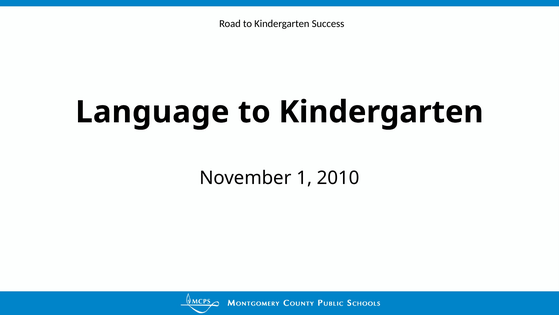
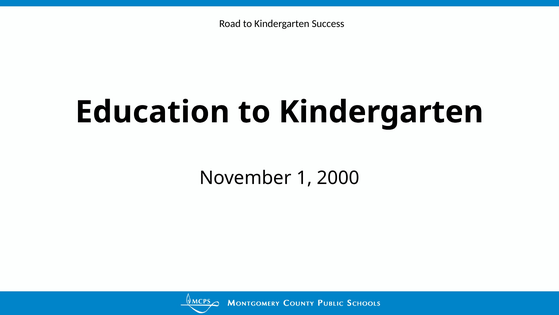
Language: Language -> Education (152, 112)
2010: 2010 -> 2000 (338, 178)
